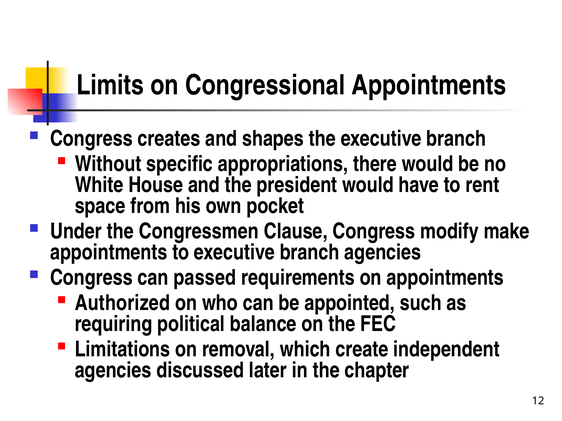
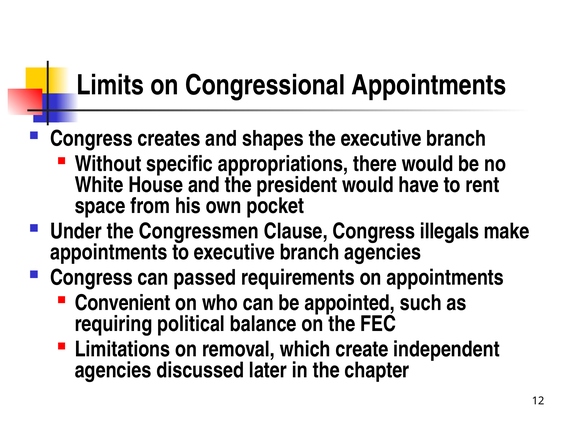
modify: modify -> illegals (450, 232)
Authorized: Authorized -> Convenient (123, 303)
